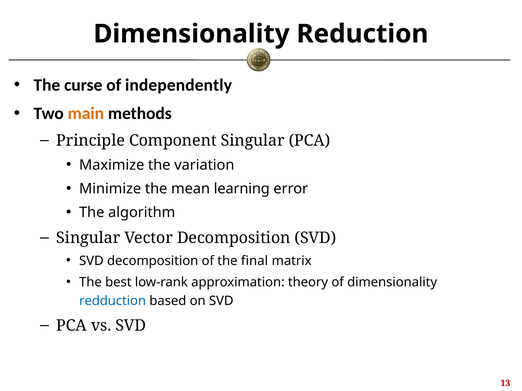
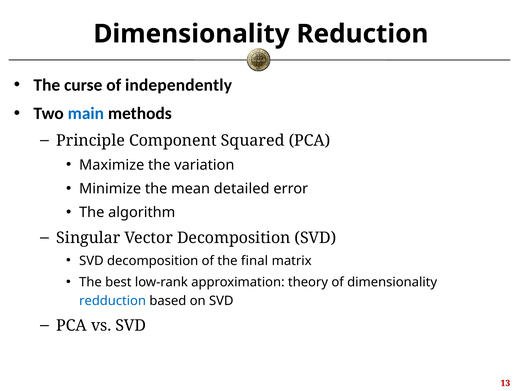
main colour: orange -> blue (86, 114)
Component Singular: Singular -> Squared (253, 141)
learning: learning -> detailed (242, 189)
